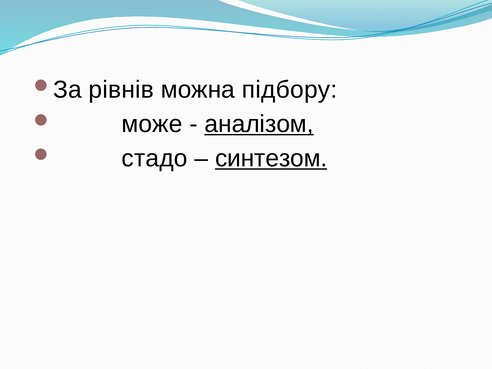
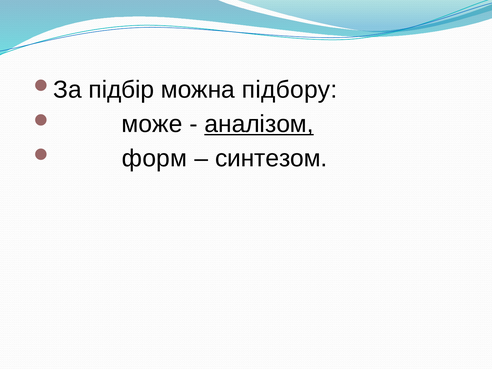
рівнів: рівнів -> підбір (121, 90)
стадо: стадо -> форм (155, 159)
синтезом underline: present -> none (271, 159)
